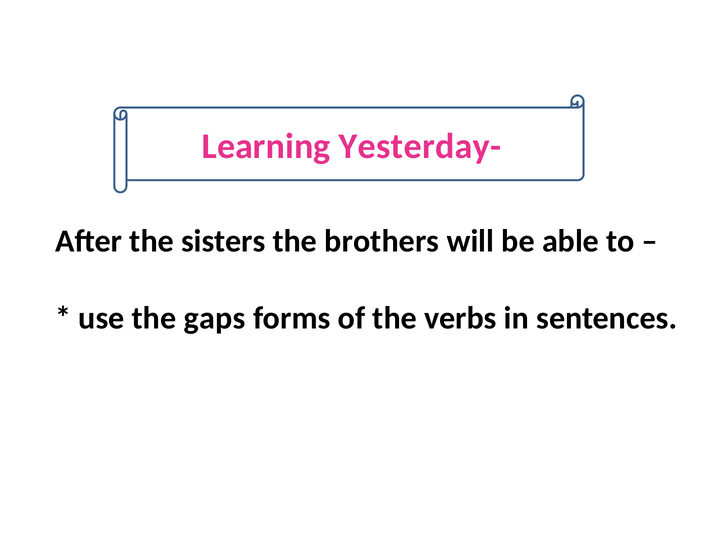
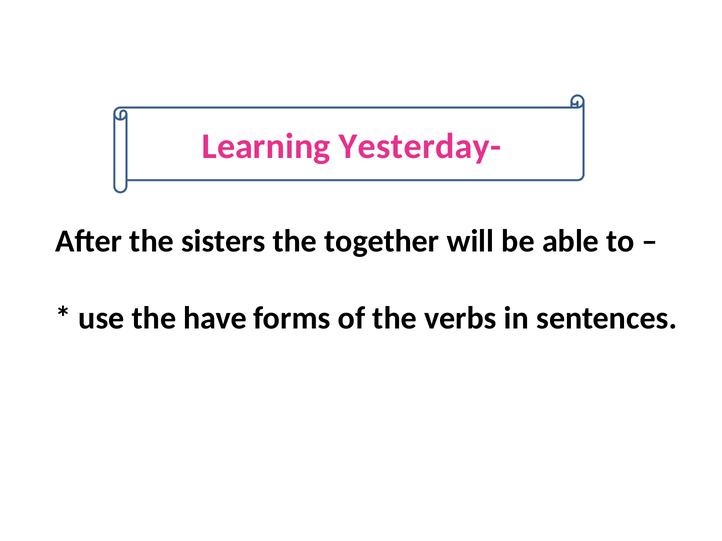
brothers: brothers -> together (382, 241)
gaps: gaps -> have (215, 318)
